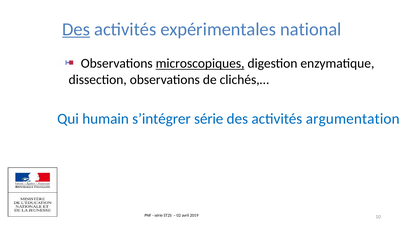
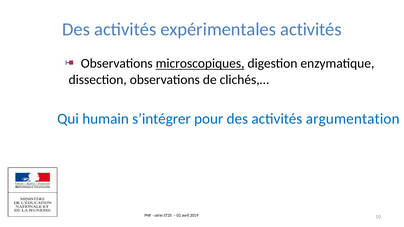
Des underline: present -> none (76, 29)
expérimentales national: national -> activités (311, 29)
s’intégrer série: série -> pour (209, 119)
